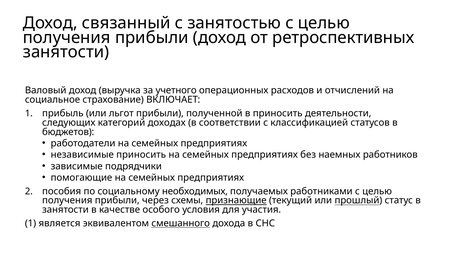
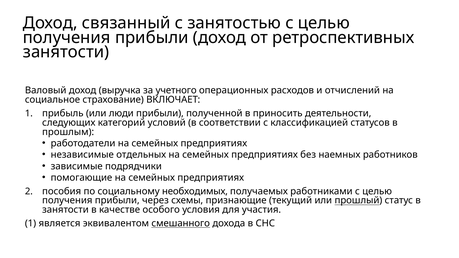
льгот: льгот -> люди (121, 113)
доходах: доходах -> условий (167, 123)
бюджетов: бюджетов -> прошлым (68, 132)
независимые приносить: приносить -> отдельных (141, 155)
признающие underline: present -> none (236, 201)
